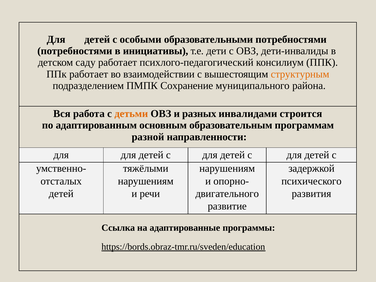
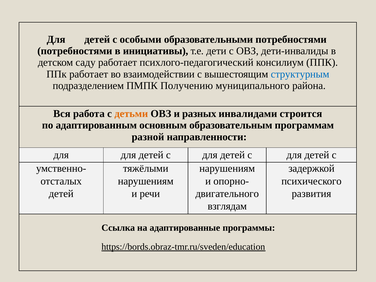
структурным colour: orange -> blue (300, 74)
Сохранение: Сохранение -> Получению (187, 86)
развитие: развитие -> взглядам (227, 206)
